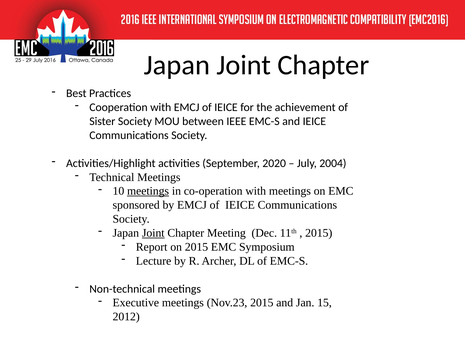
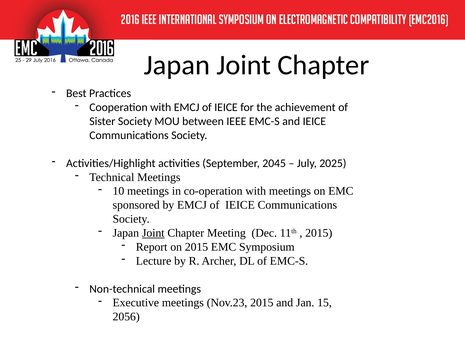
2020: 2020 -> 2045 (274, 163)
2004: 2004 -> 2025 (333, 163)
meetings underline: present -> none (148, 191)
2012: 2012 -> 2056 (126, 317)
